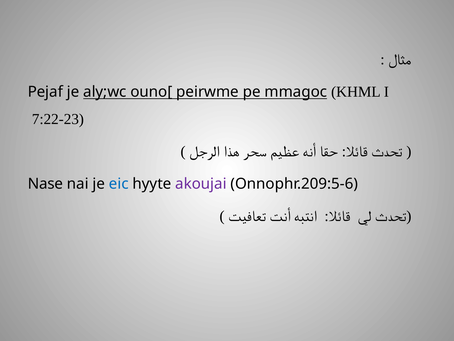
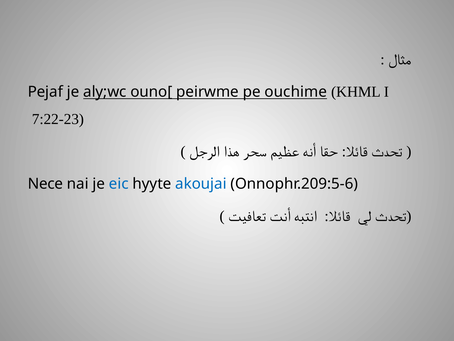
mmagoc: mmagoc -> ouchime (296, 92)
Nase: Nase -> Nece (45, 184)
akoujai colour: purple -> blue (201, 184)
